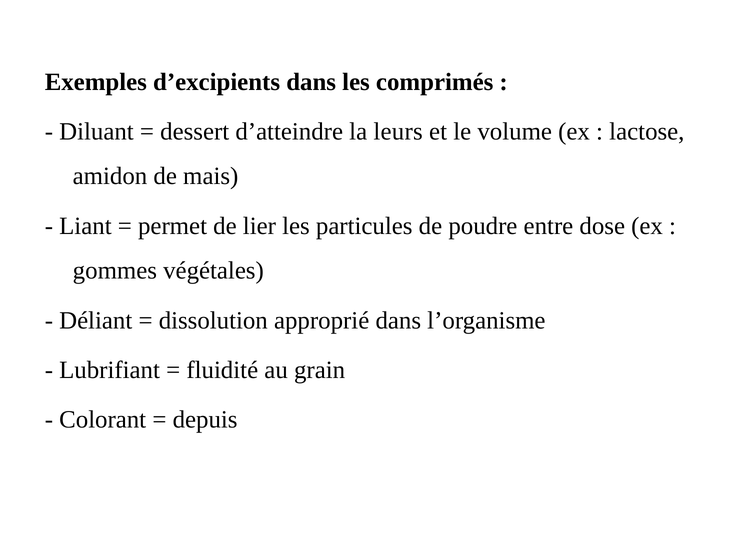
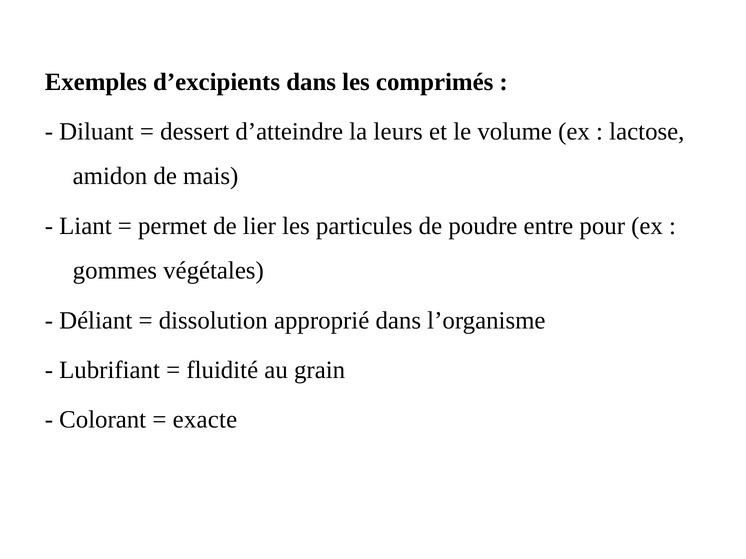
dose: dose -> pour (602, 226)
depuis: depuis -> exacte (205, 420)
